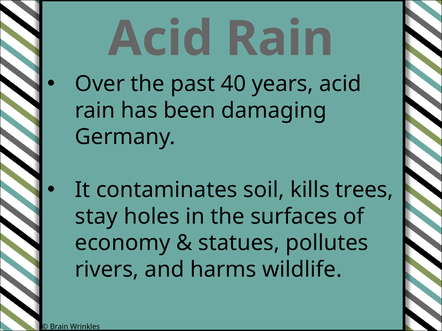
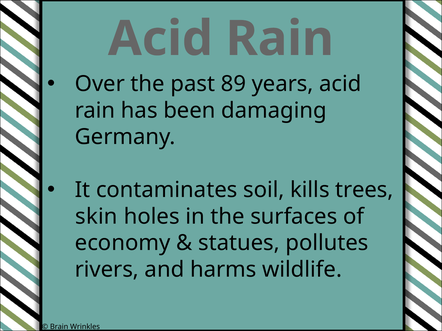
40: 40 -> 89 (233, 84)
stay: stay -> skin (96, 217)
